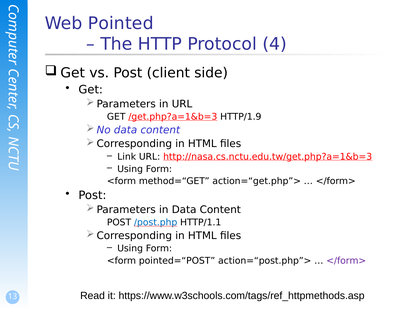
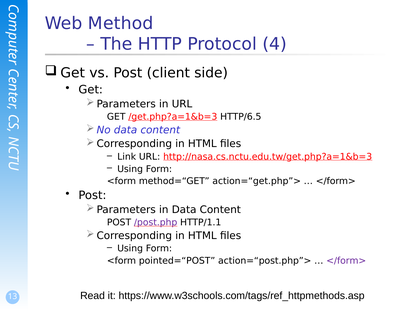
Pointed: Pointed -> Method (121, 23)
HTTP/1.9: HTTP/1.9 -> HTTP/6.5 (241, 117)
/post.php colour: blue -> purple (156, 222)
